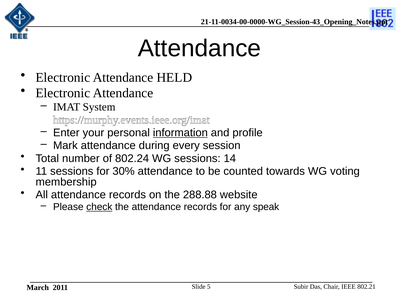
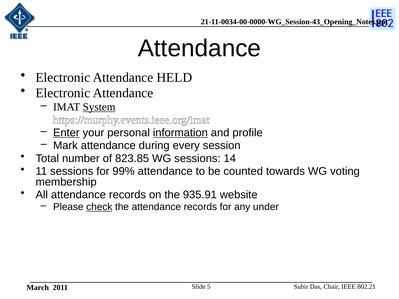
System underline: none -> present (99, 107)
Enter underline: none -> present (66, 133)
802.24: 802.24 -> 823.85 (132, 159)
30%: 30% -> 99% (124, 171)
288.88: 288.88 -> 935.91 (200, 195)
speak: speak -> under (266, 207)
